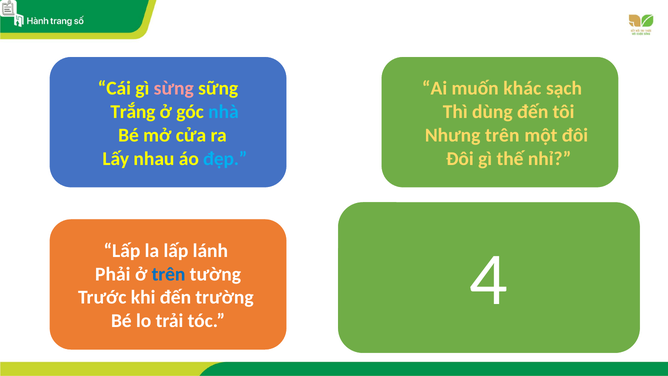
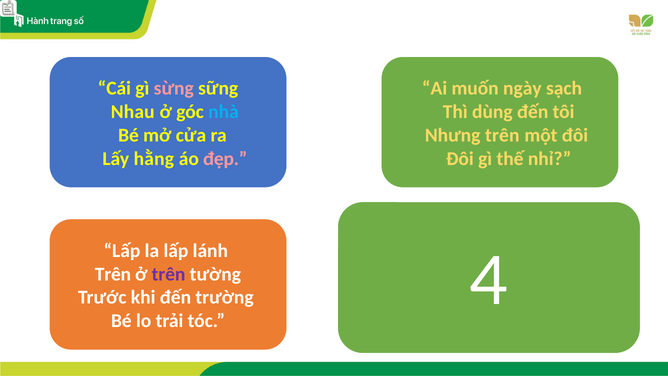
muốn khác: khác -> ngày (522, 88)
Trắng: Trắng -> Nhau (133, 112)
Lấy nhau: nhau -> hằng (154, 158)
đẹp colour: light blue -> pink (225, 158)
Phải: Phải -> Trên (113, 274)
trên colour: blue -> purple (169, 274)
